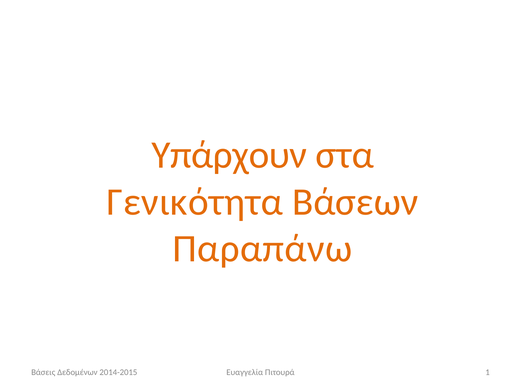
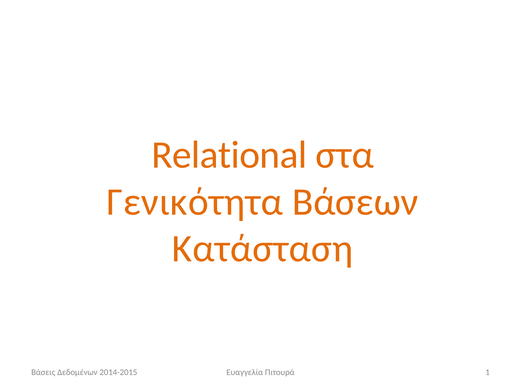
Υπάρχουν: Υπάρχουν -> Relational (229, 155)
Παραπάνω: Παραπάνω -> Κατάσταση (263, 249)
